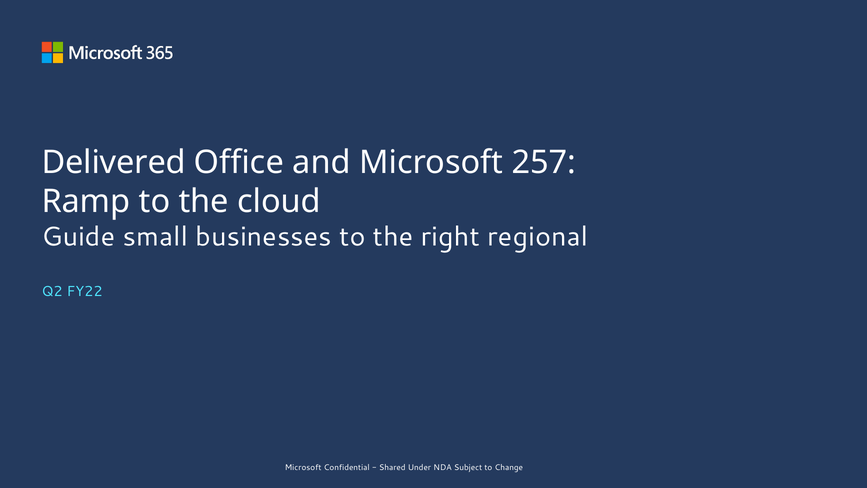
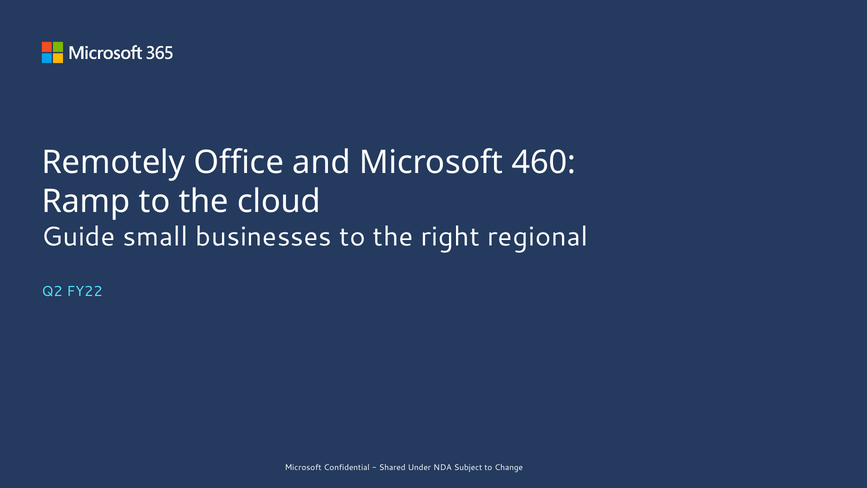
Delivered: Delivered -> Remotely (114, 163)
257: 257 -> 460 (544, 163)
